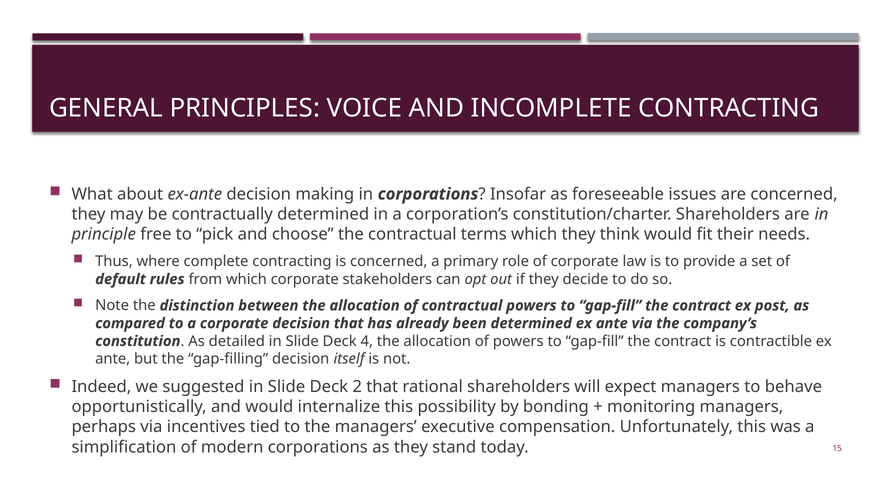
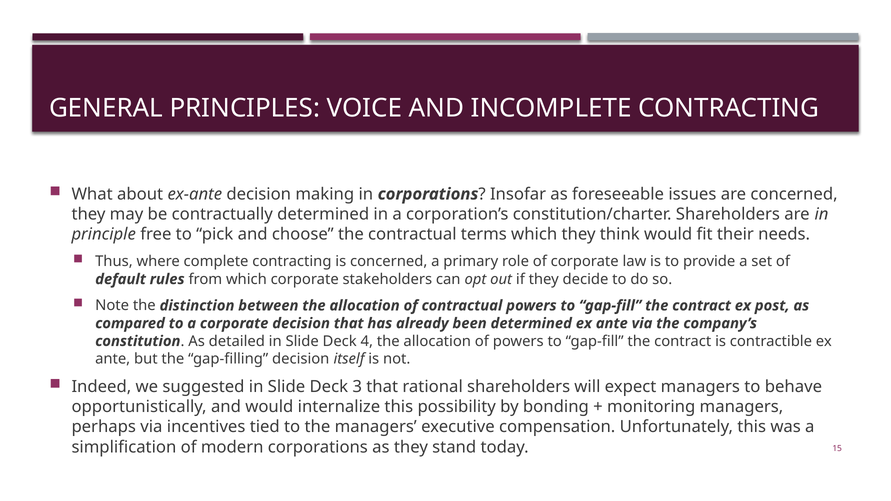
2: 2 -> 3 (357, 387)
